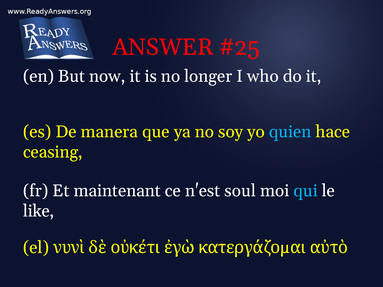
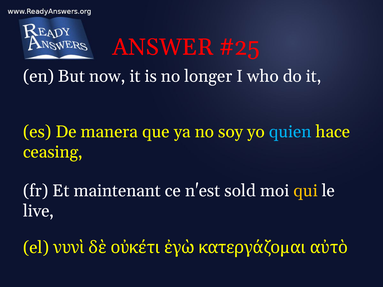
soul: soul -> sold (240, 191)
qui colour: light blue -> yellow (306, 191)
like: like -> live (39, 211)
